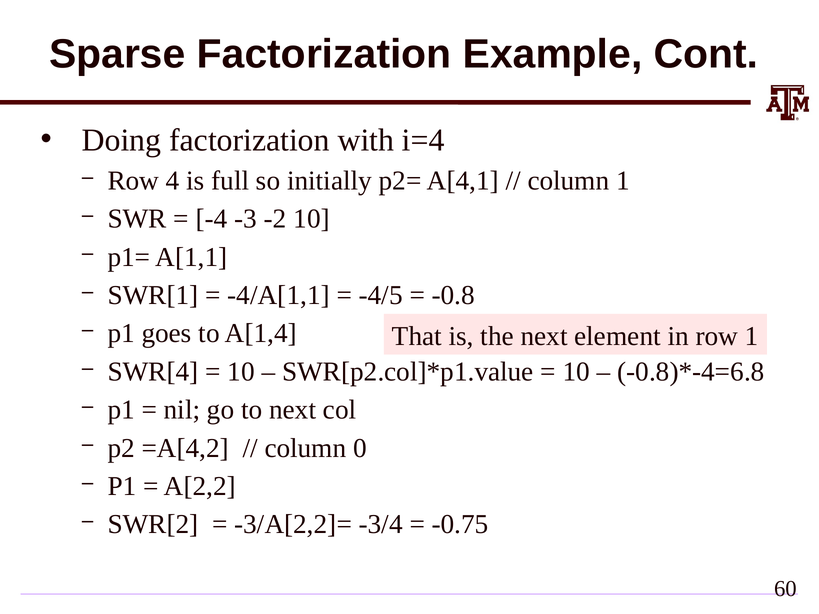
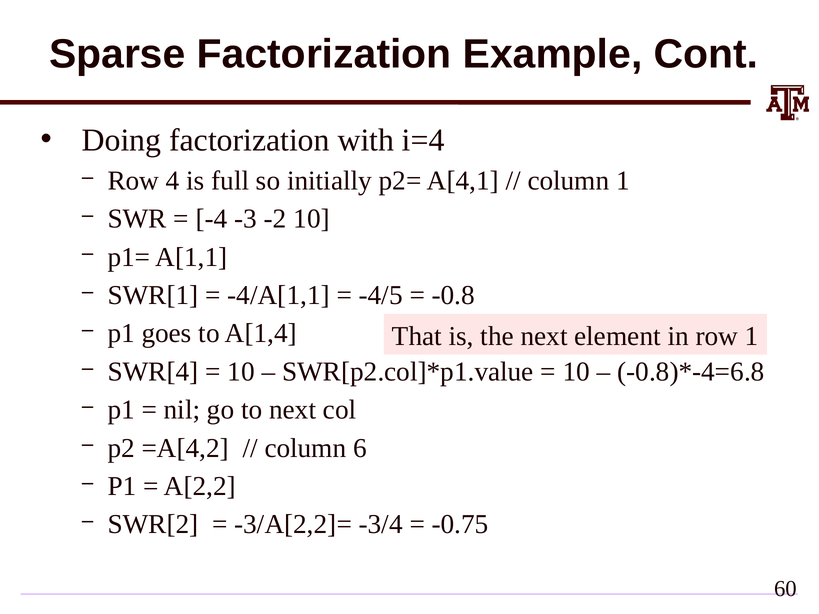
0: 0 -> 6 (360, 448)
